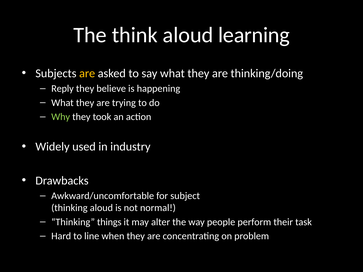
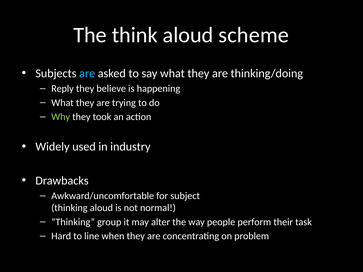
learning: learning -> scheme (254, 35)
are colour: yellow -> light blue (87, 73)
things: things -> group (109, 222)
